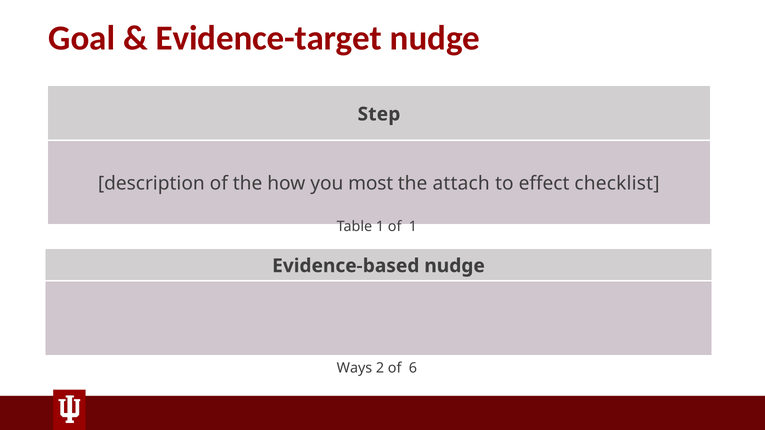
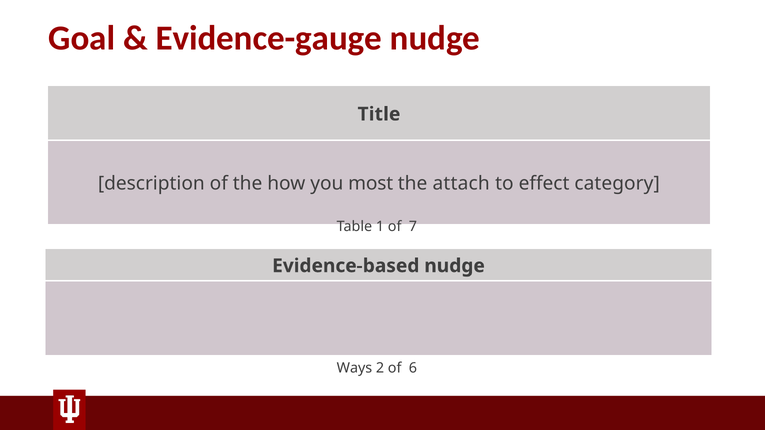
Evidence-target: Evidence-target -> Evidence-gauge (269, 38)
Step: Step -> Title (379, 114)
checklist: checklist -> category (617, 184)
of 1: 1 -> 7 (413, 227)
